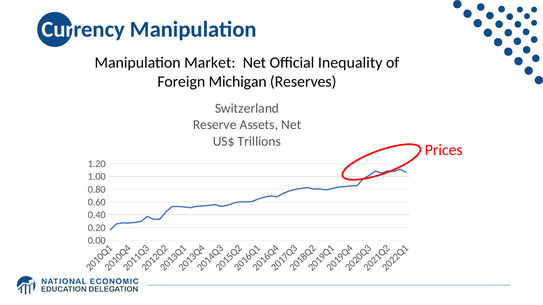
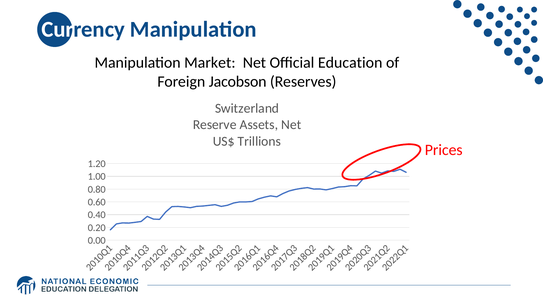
Inequality: Inequality -> Education (350, 63)
Michigan: Michigan -> Jacobson (238, 82)
